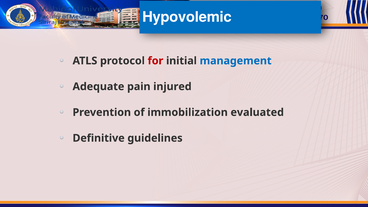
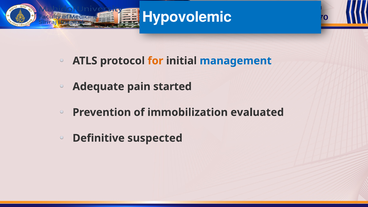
for colour: red -> orange (155, 61)
injured: injured -> started (172, 87)
guidelines: guidelines -> suspected (155, 138)
